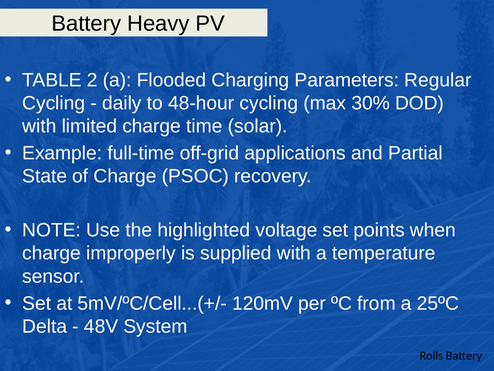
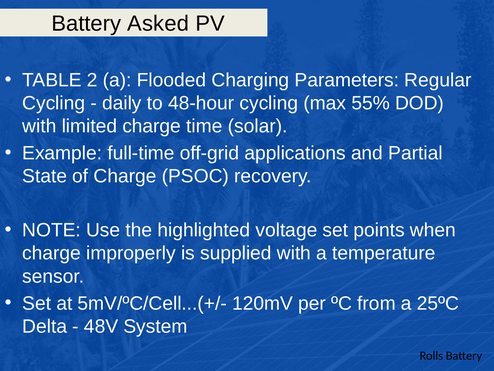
Heavy: Heavy -> Asked (158, 24)
30%: 30% -> 55% (371, 103)
